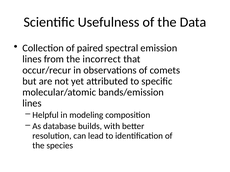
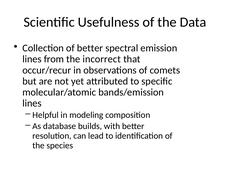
of paired: paired -> better (90, 48)
